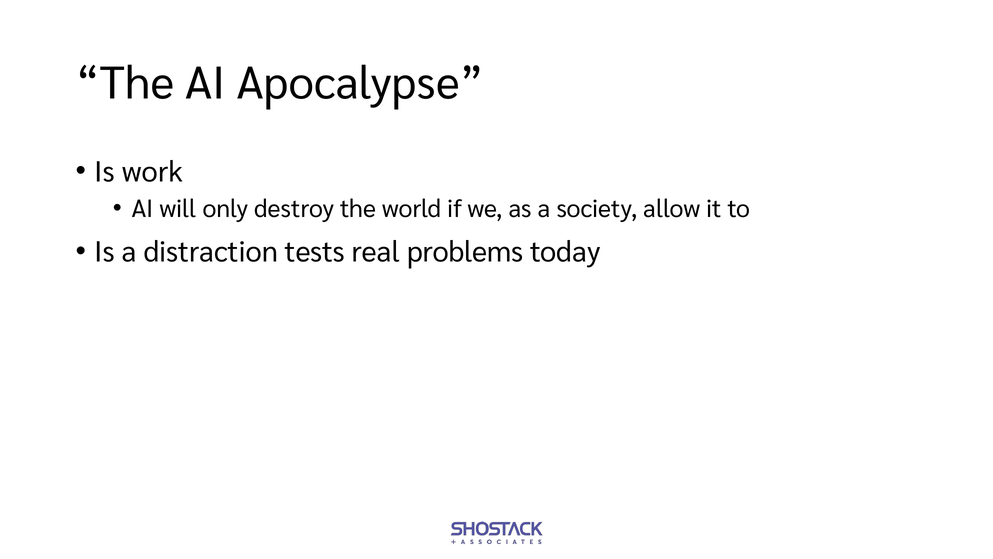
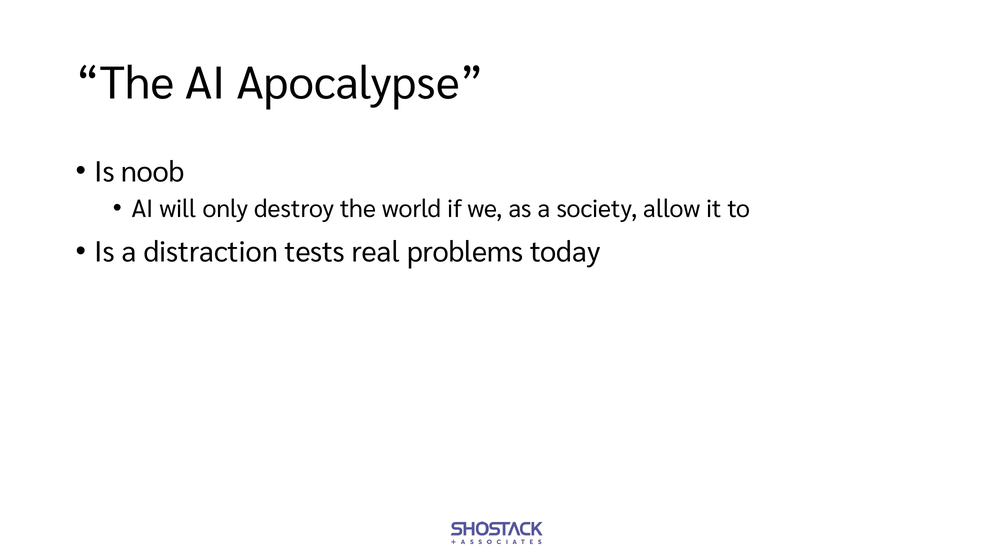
work: work -> noob (153, 172)
